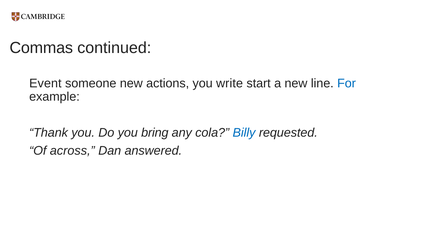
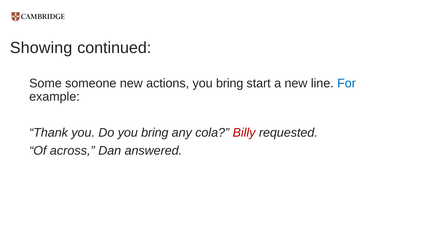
Commas: Commas -> Showing (41, 48)
Event: Event -> Some (45, 83)
write: write -> bring (230, 83)
Billy colour: blue -> red (244, 133)
